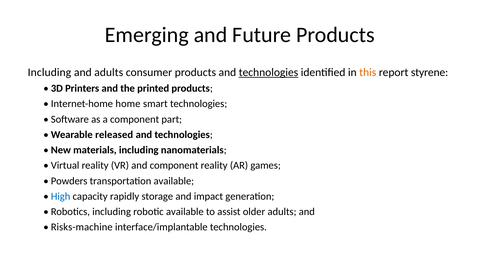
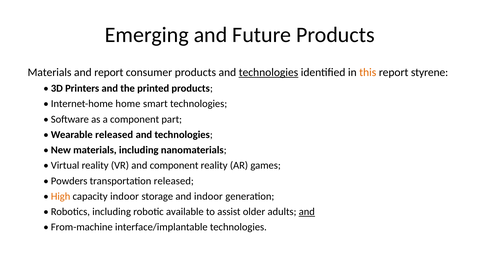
Including: Including -> Materials (50, 73)
and adults: adults -> report (109, 73)
transportation available: available -> released (174, 181)
High colour: blue -> orange (61, 196)
capacity rapidly: rapidly -> indoor (125, 196)
and impact: impact -> indoor (208, 196)
and underline: none -> present (307, 212)
Risks-machine: Risks-machine -> From-machine (82, 227)
